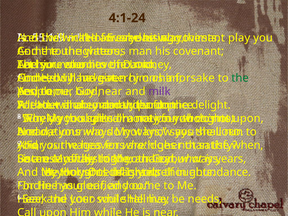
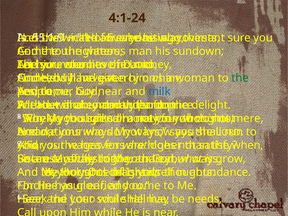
play: play -> sure (239, 38)
his covenant: covenant -> sundown (199, 51)
forsake: forsake -> woman (195, 78)
milk colour: purple -> blue (160, 92)
upon: upon -> mere (248, 118)
years: years -> grow (231, 159)
